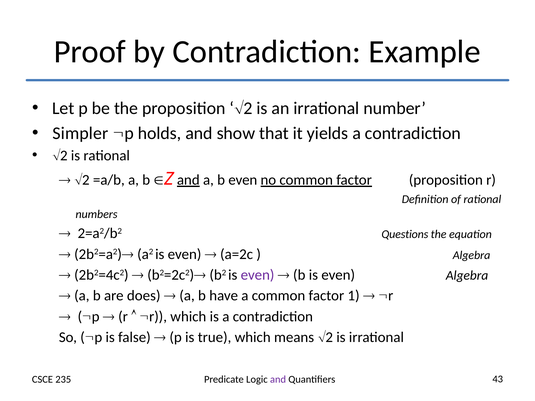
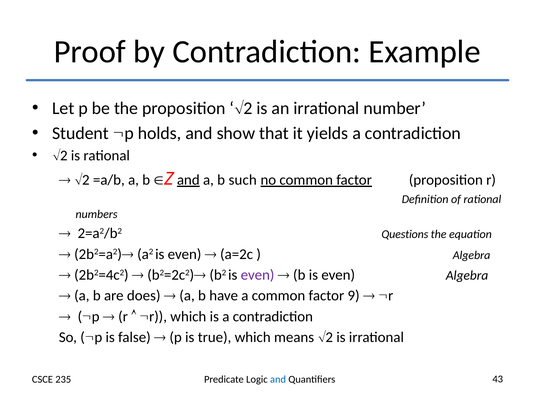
Simpler: Simpler -> Student (81, 133)
b even: even -> such (243, 180)
1: 1 -> 9 (354, 296)
and colour: purple -> blue (278, 380)
